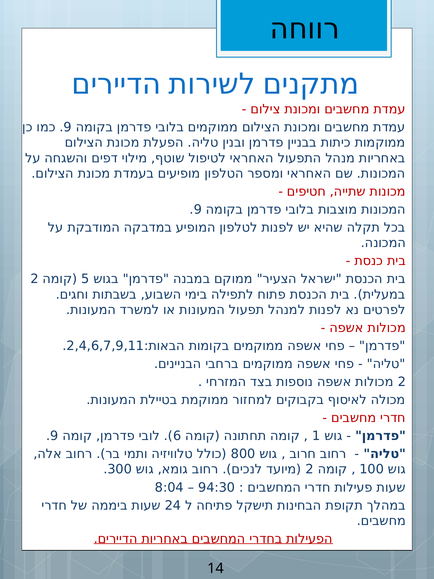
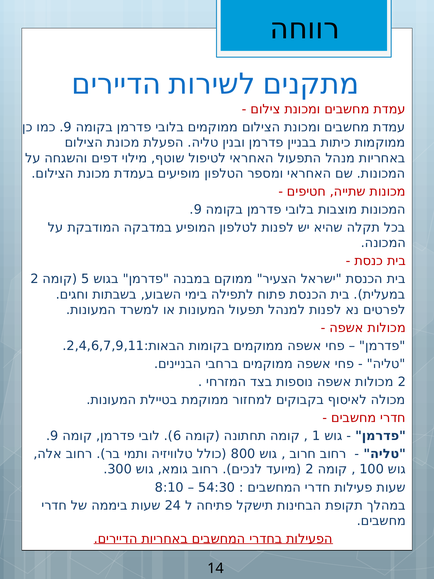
8:04: 8:04 -> 8:10 (169, 487)
94:30: 94:30 -> 54:30 (217, 487)
